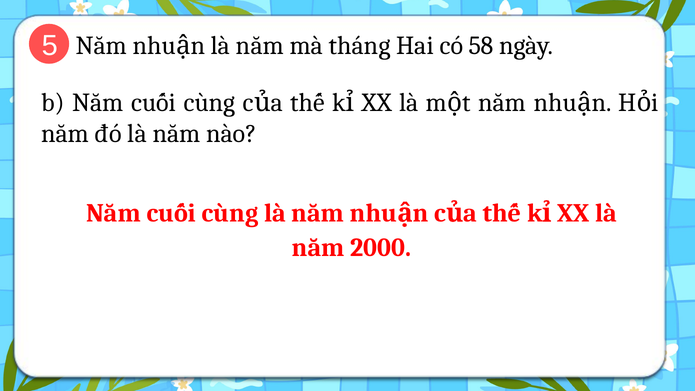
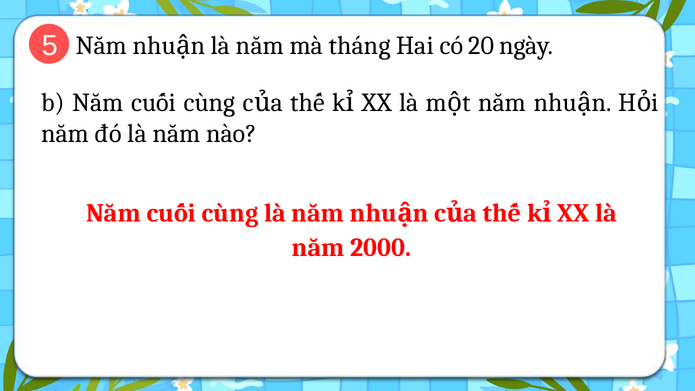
58: 58 -> 20 (481, 46)
